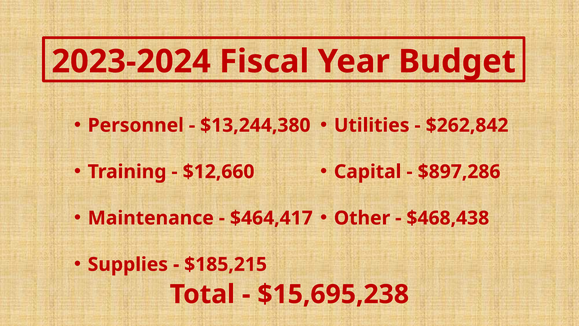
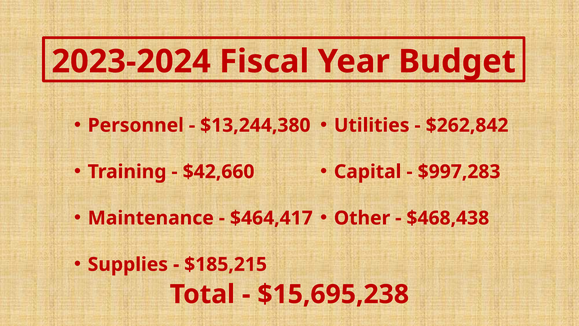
$12,660: $12,660 -> $42,660 (219, 172)
$897,286: $897,286 -> $997,283 (459, 172)
